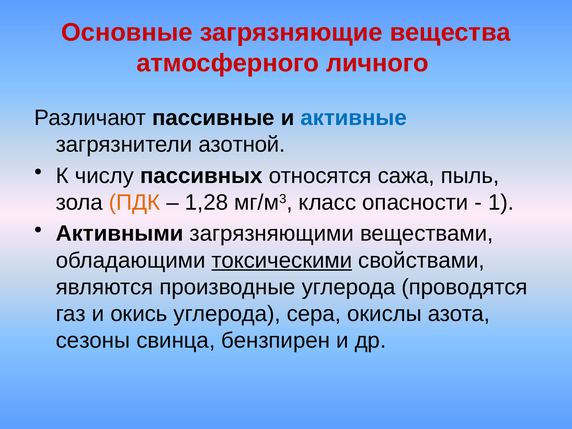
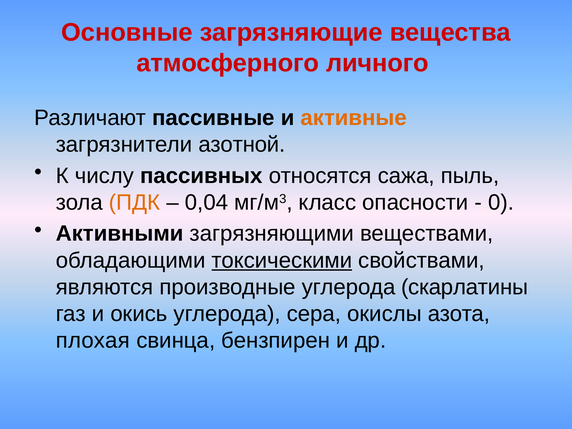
активные colour: blue -> orange (354, 118)
1,28: 1,28 -> 0,04 (207, 202)
1: 1 -> 0 (501, 202)
проводятся: проводятся -> скарлатины (465, 287)
сезоны: сезоны -> плохая (93, 340)
